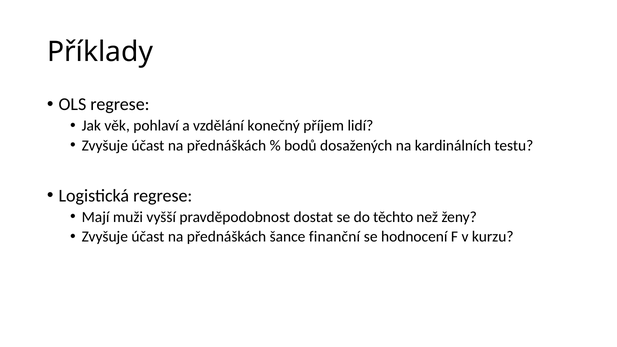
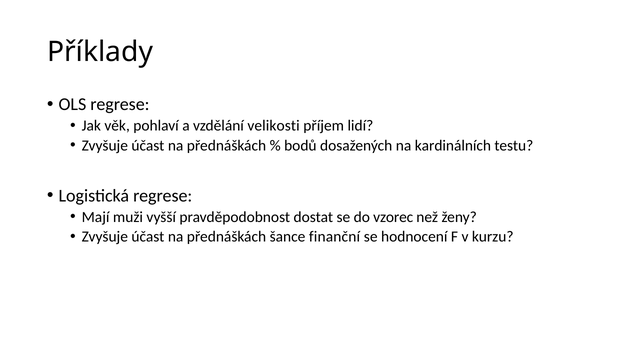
konečný: konečný -> velikosti (274, 126)
těchto: těchto -> vzorec (393, 217)
